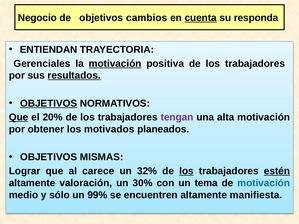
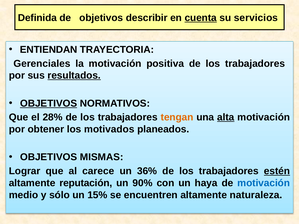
Negocio: Negocio -> Definida (37, 18)
cambios: cambios -> describir (147, 18)
responda: responda -> servicios (256, 18)
motivación underline: present -> none (115, 64)
Que underline: present -> none (19, 117)
20%: 20% -> 28% (53, 117)
tengan colour: purple -> orange (177, 117)
alta underline: none -> present (226, 117)
32%: 32% -> 36% (147, 171)
los underline: present -> none (186, 171)
valoración: valoración -> reputación (86, 183)
30%: 30% -> 90% (143, 183)
tema: tema -> haya (206, 183)
99%: 99% -> 15% (97, 195)
manifiesta: manifiesta -> naturaleza (256, 195)
